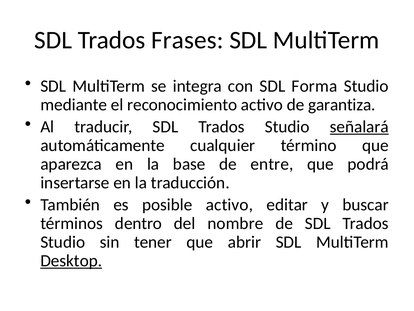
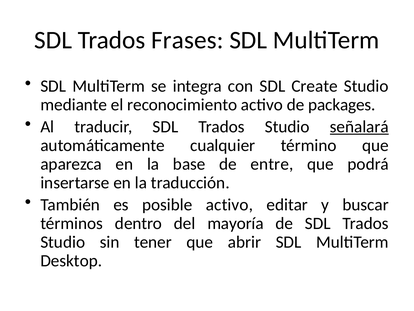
Forma: Forma -> Create (315, 86)
garantiza: garantiza -> packages (342, 105)
nombre: nombre -> mayoría (236, 223)
Desktop underline: present -> none (71, 260)
